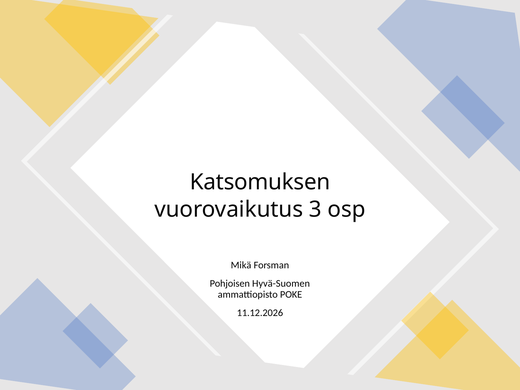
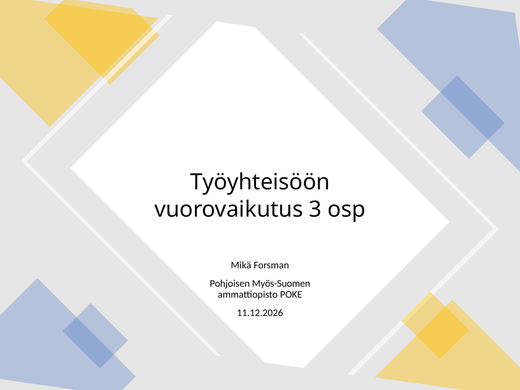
Katsomuksen: Katsomuksen -> Työyhteisöön (260, 182)
Hyvä-Suomen: Hyvä-Suomen -> Myös-Suomen (281, 283)
